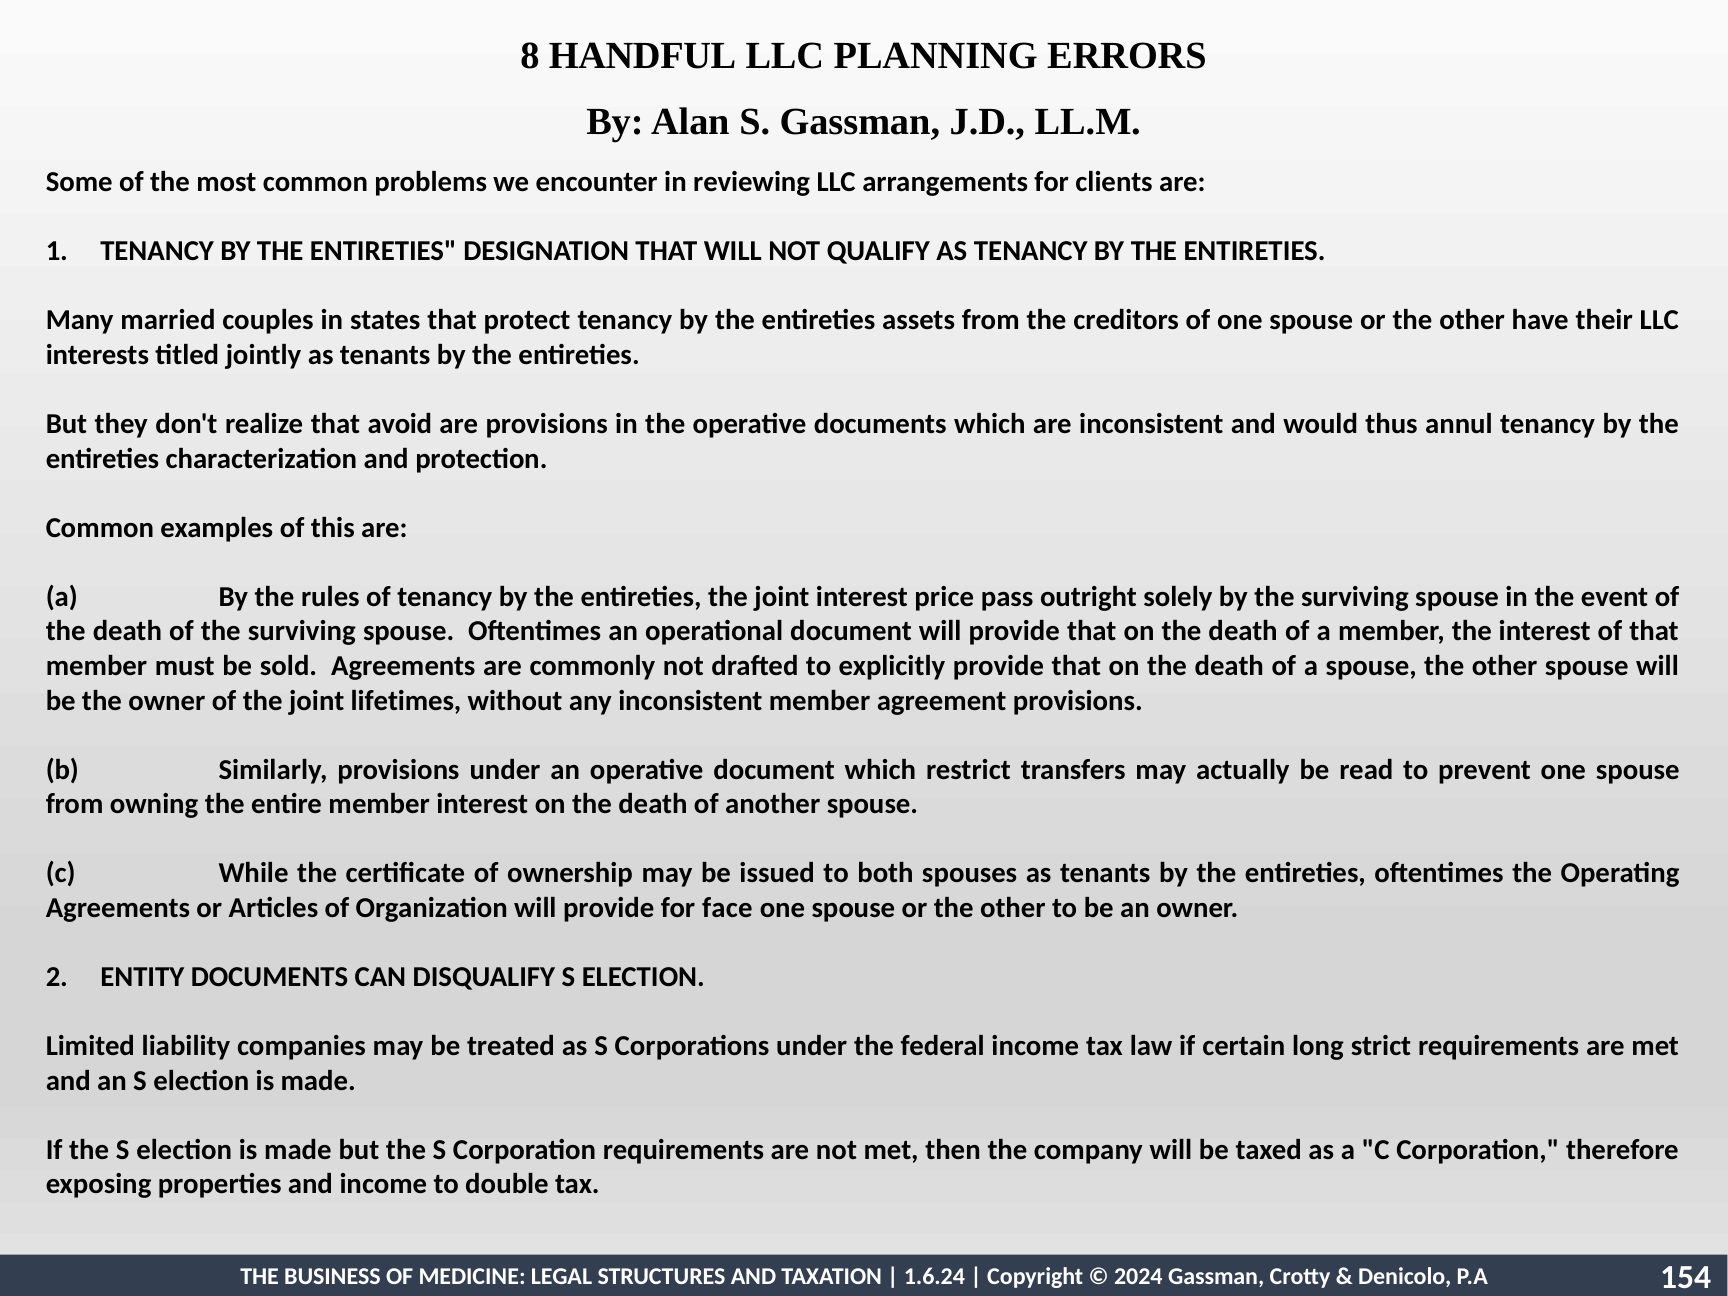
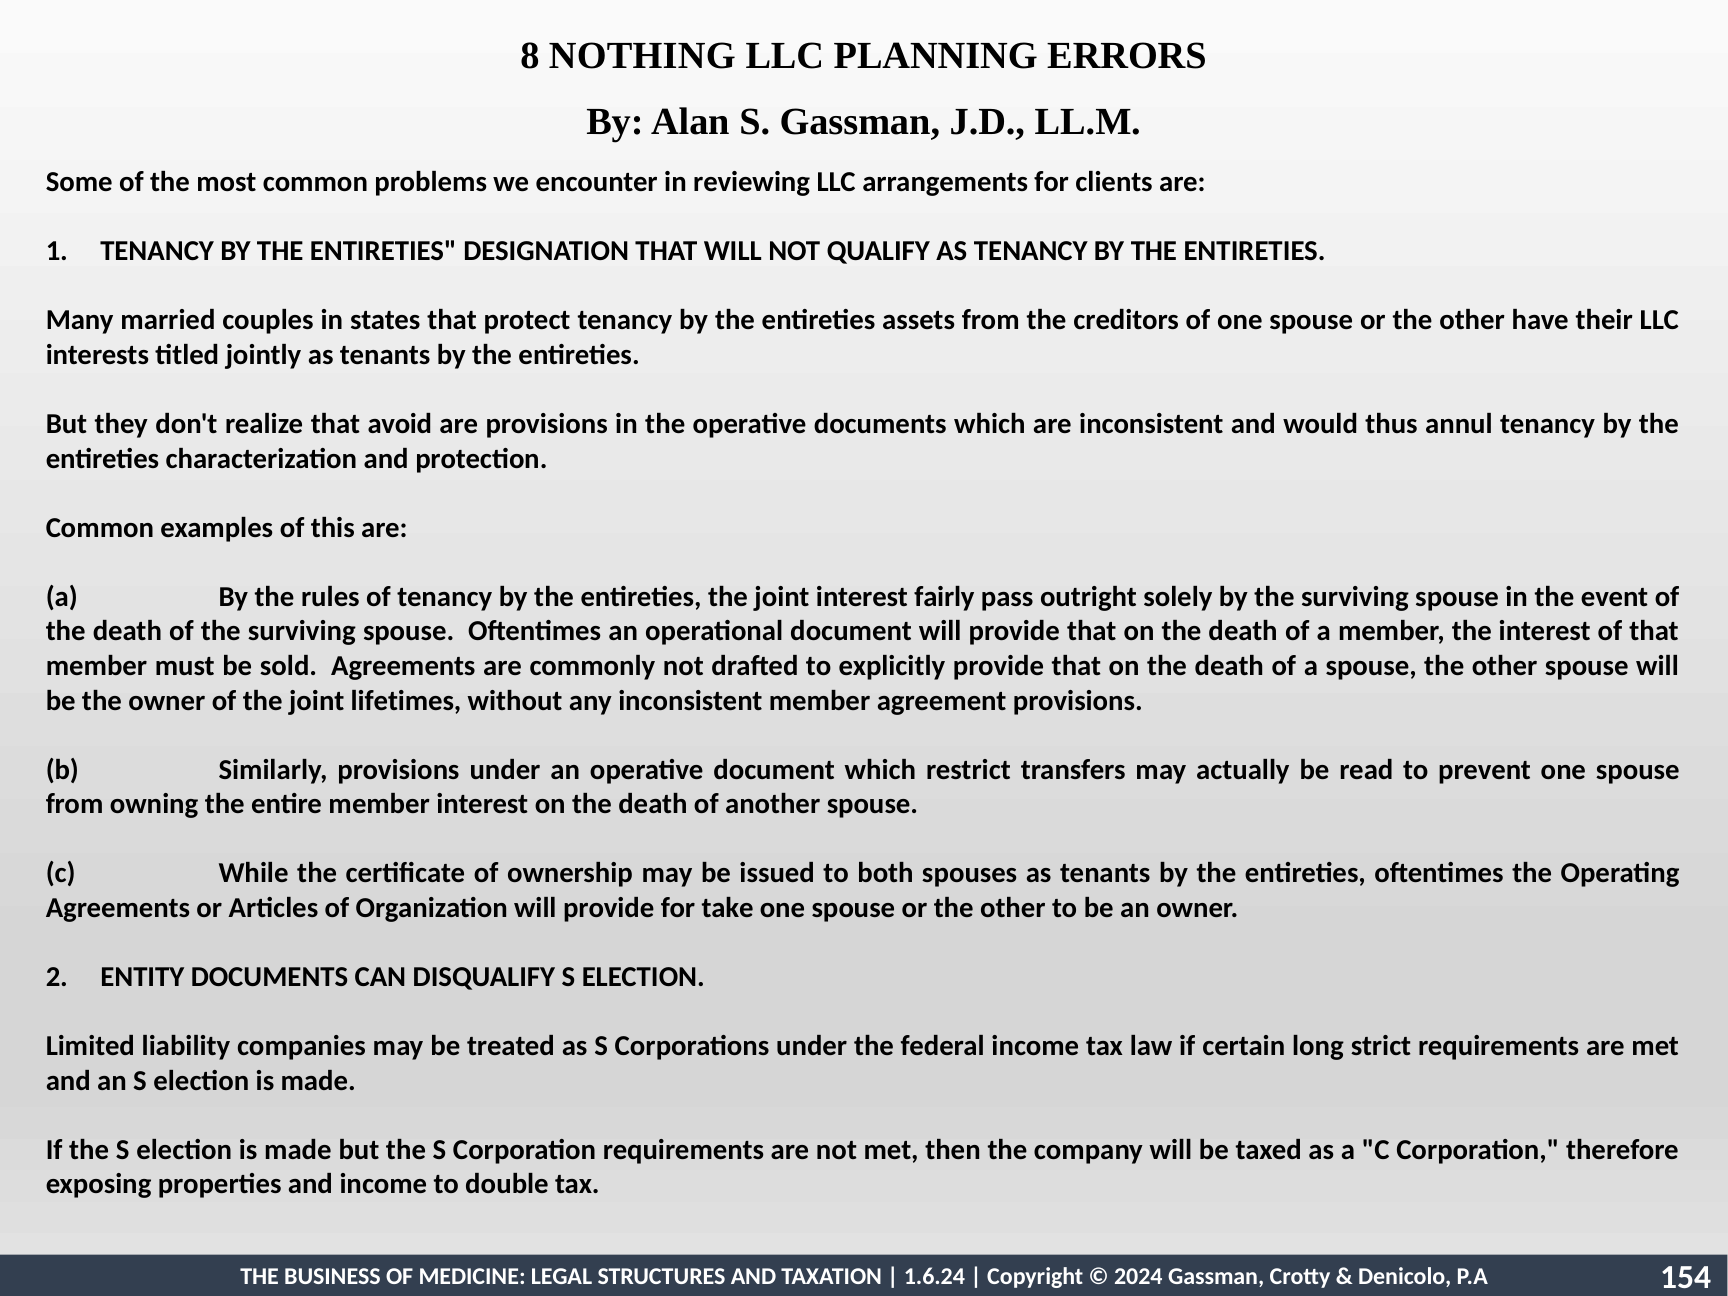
HANDFUL: HANDFUL -> NOTHING (642, 56)
price: price -> fairly (944, 597)
face: face -> take (728, 908)
